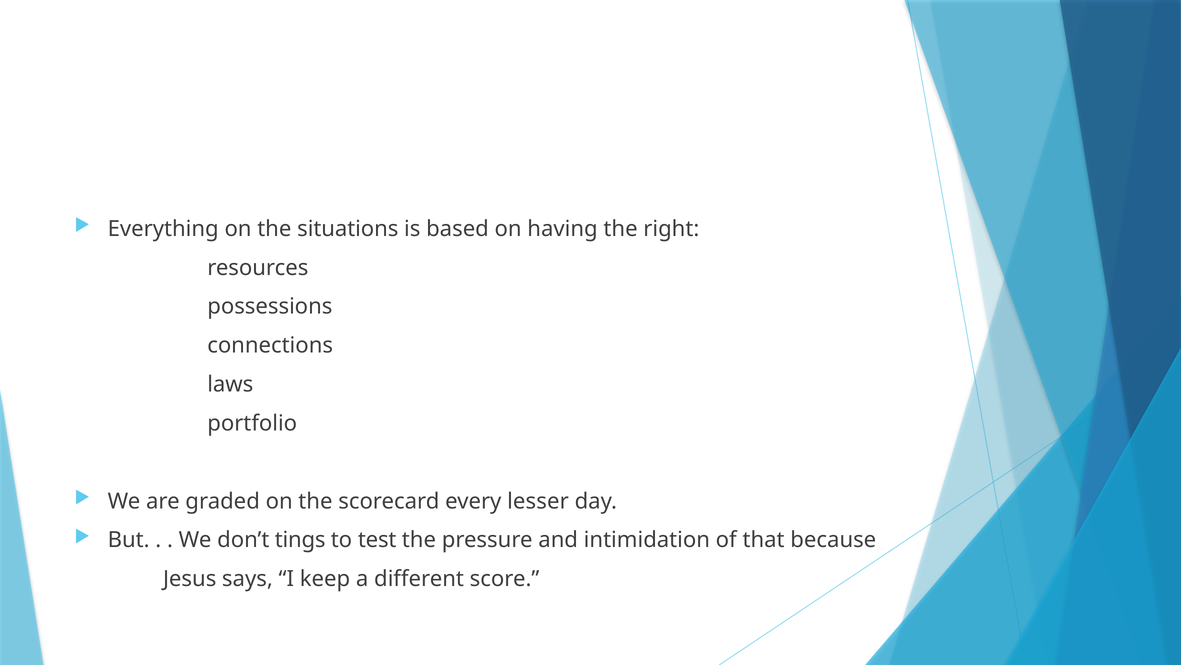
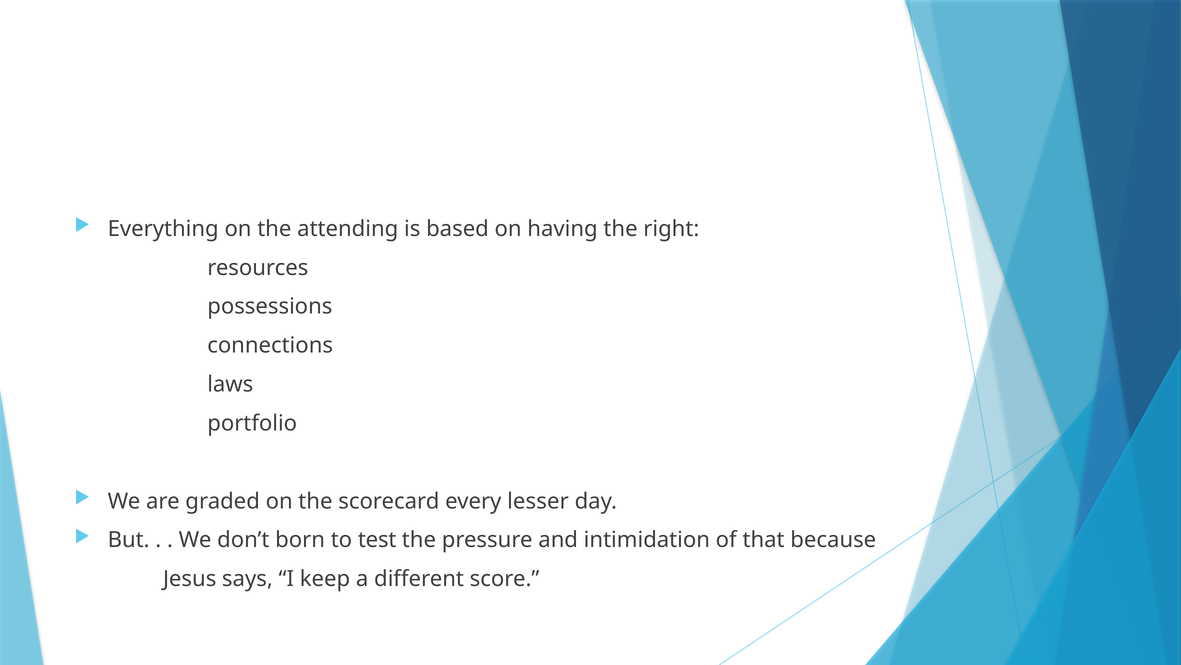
situations: situations -> attending (348, 229)
tings: tings -> born (300, 540)
